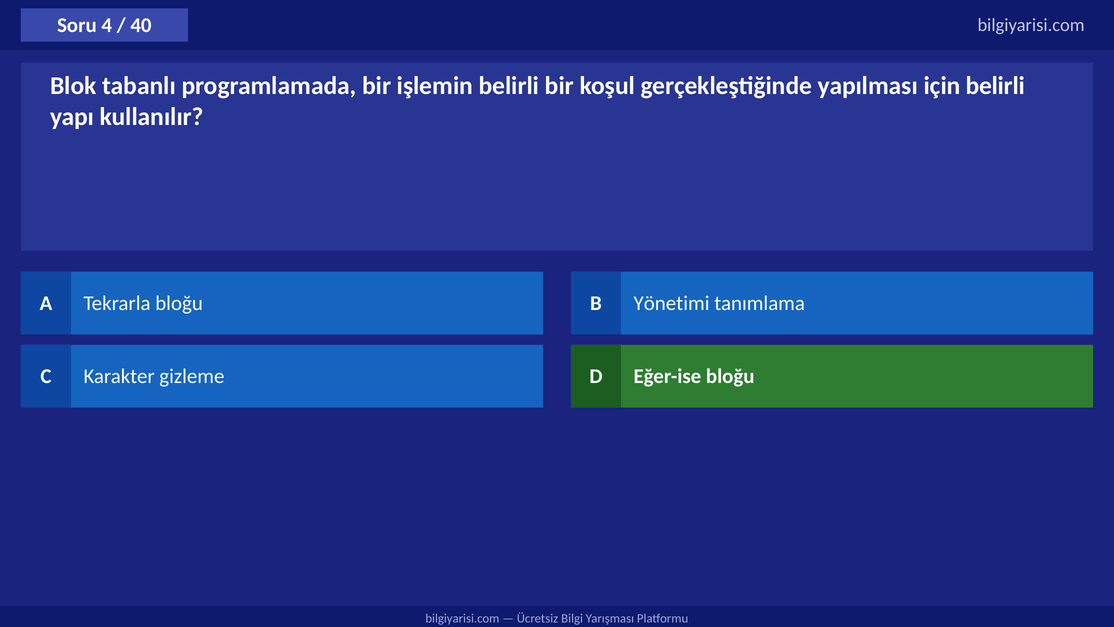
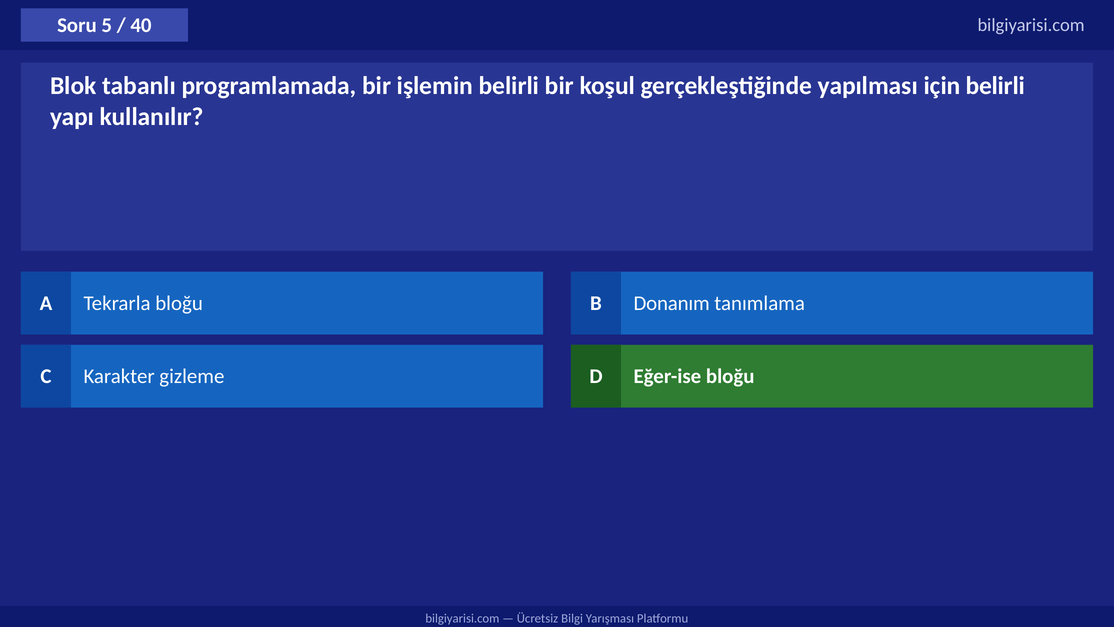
4: 4 -> 5 (107, 25)
Yönetimi: Yönetimi -> Donanım (672, 303)
